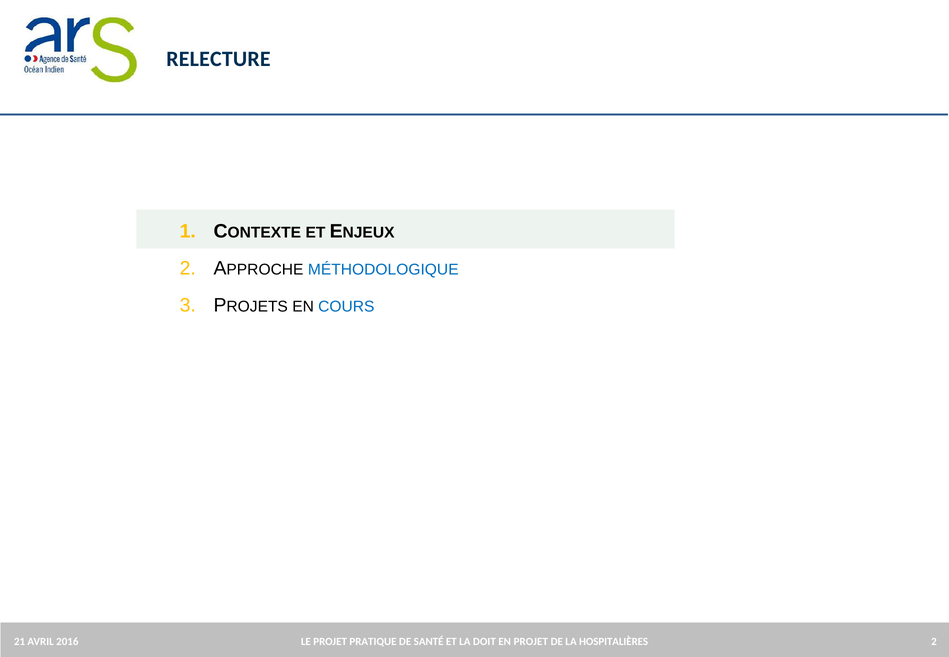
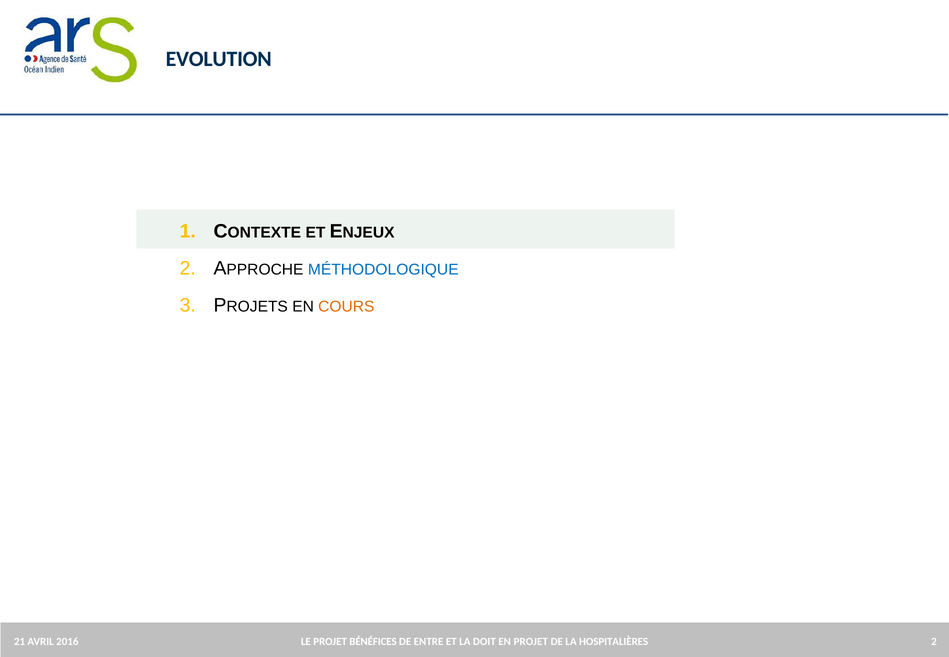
RELECTURE: RELECTURE -> EVOLUTION (219, 59)
COURS colour: blue -> orange (346, 306)
PRATIQUE: PRATIQUE -> BÉNÉFICES (373, 642)
SANTÉ: SANTÉ -> ENTRE (429, 642)
